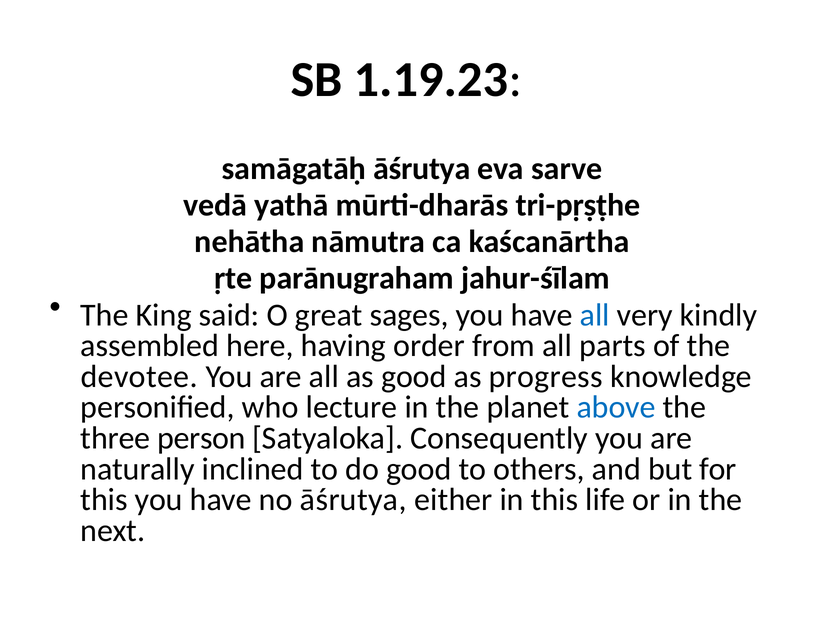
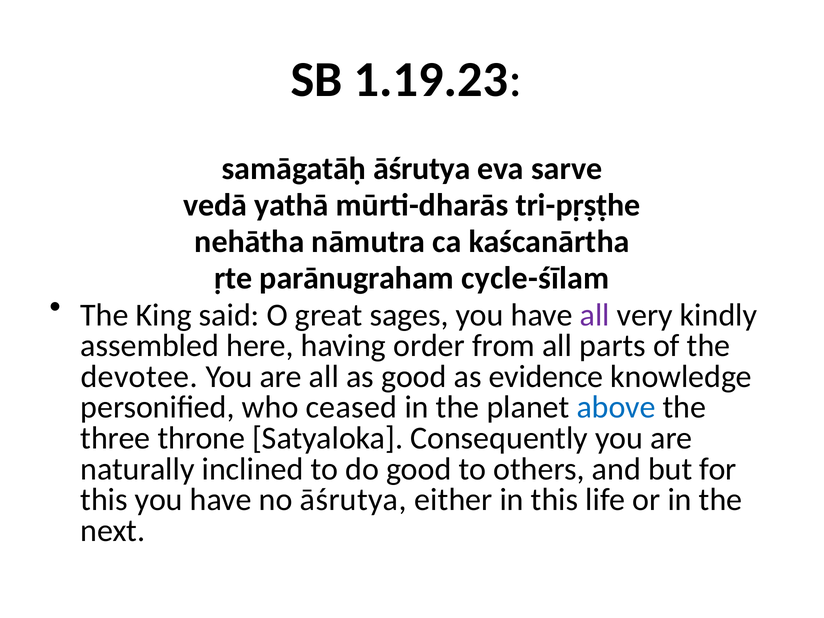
jahur-śīlam: jahur-śīlam -> cycle-śīlam (535, 278)
all colour: blue -> purple (595, 315)
progress: progress -> evidence (546, 377)
lecture: lecture -> ceased (351, 407)
person: person -> throne (201, 438)
